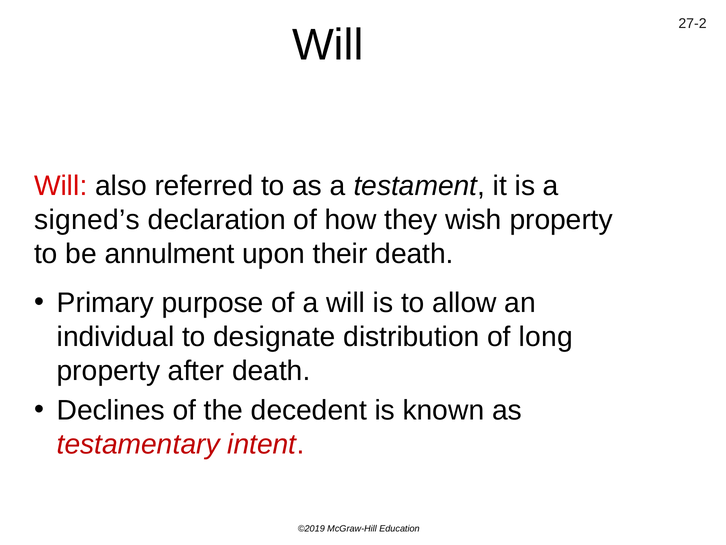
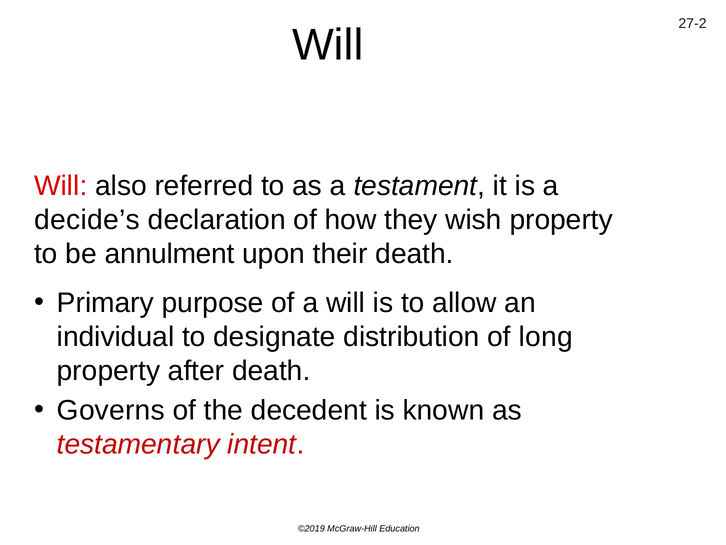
signed’s: signed’s -> decide’s (87, 220)
Declines: Declines -> Governs (111, 410)
